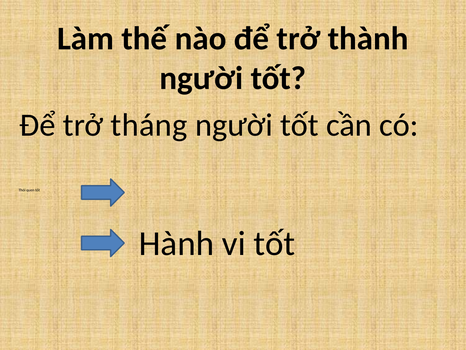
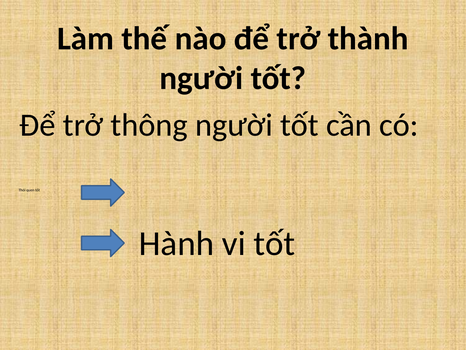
tháng: tháng -> thông (149, 125)
